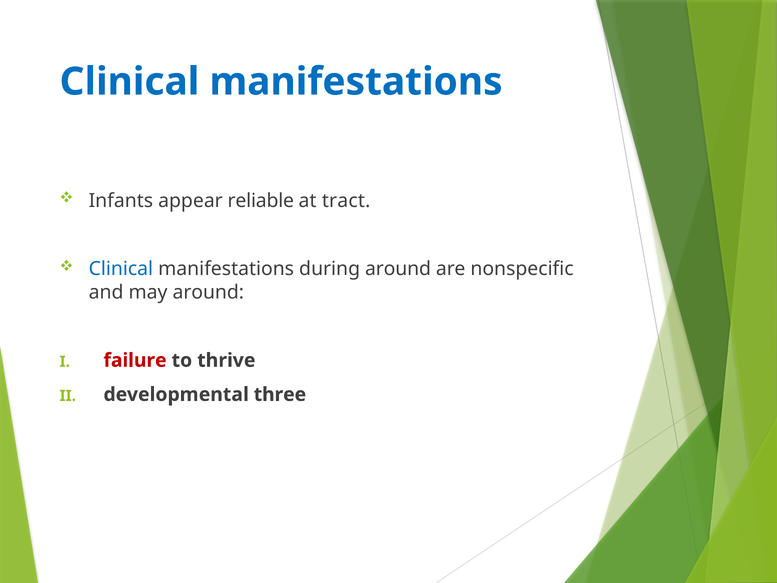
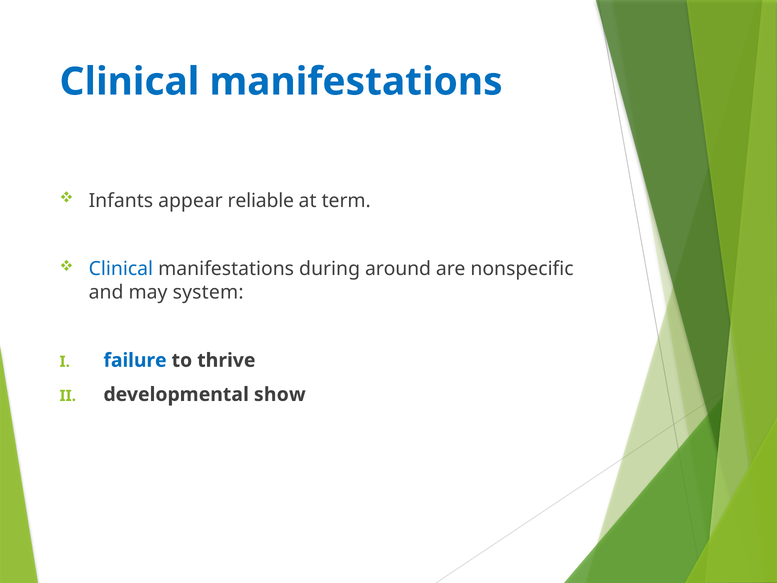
tract: tract -> term (346, 201)
may around: around -> system (208, 292)
failure colour: red -> blue (135, 360)
three: three -> show (280, 394)
